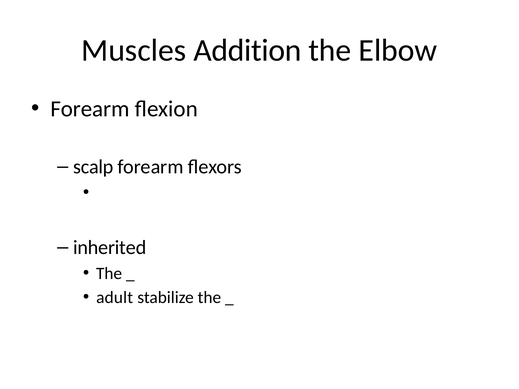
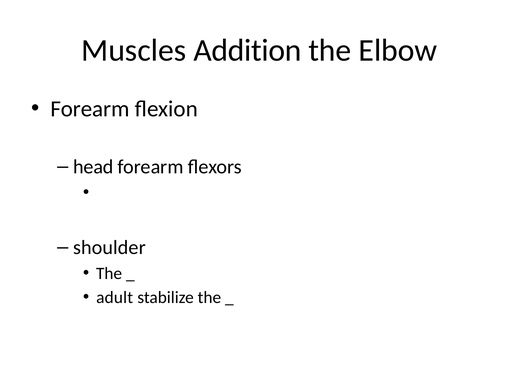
scalp: scalp -> head (93, 167)
inherited: inherited -> shoulder (110, 248)
